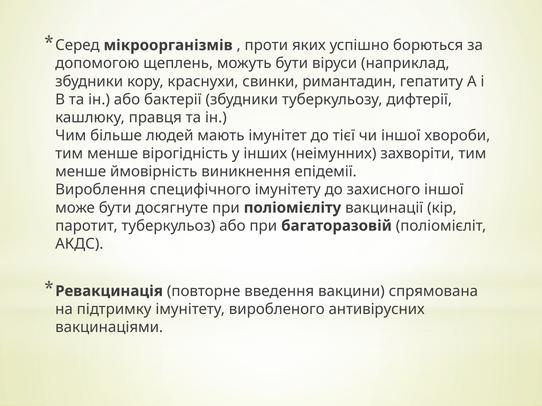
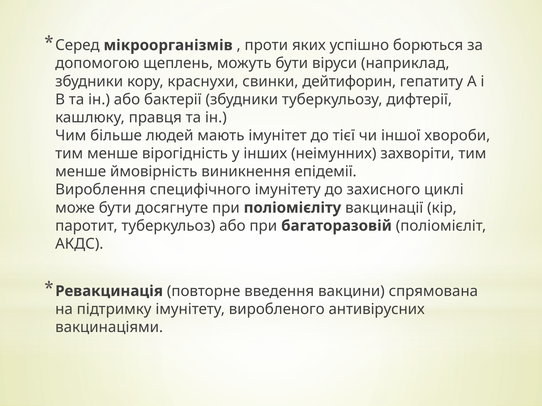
римантадин: римантадин -> дейтифорин (349, 81)
захисного іншої: іншої -> циклі (444, 190)
